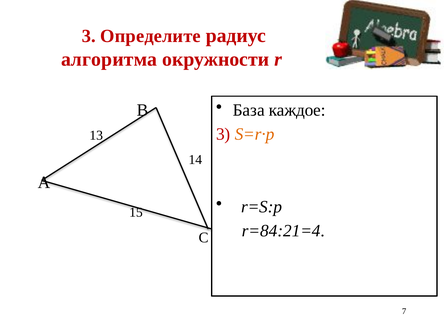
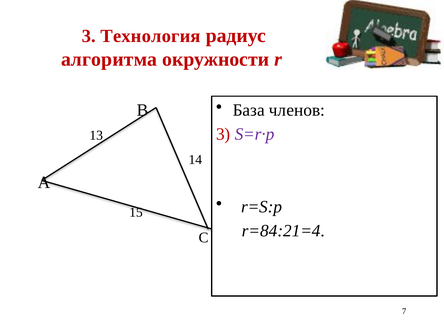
Определите: Определите -> Технология (151, 36)
каждое: каждое -> членов (297, 110)
S=r·p colour: orange -> purple (255, 134)
